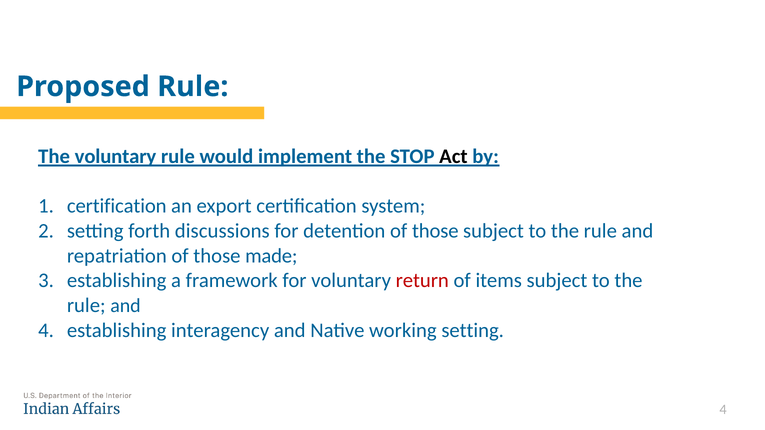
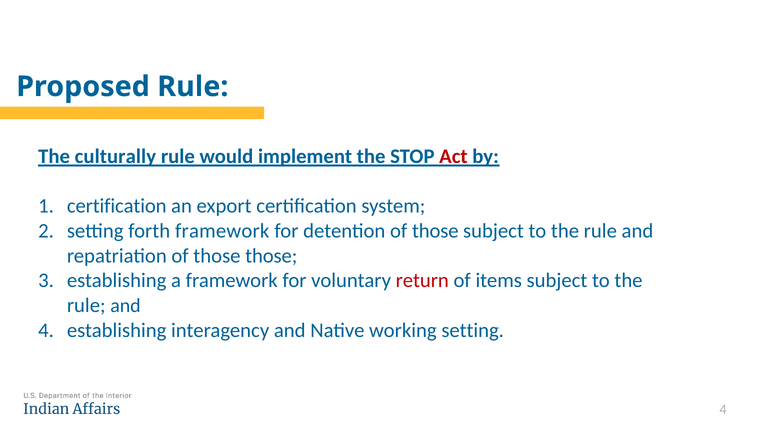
The voluntary: voluntary -> culturally (115, 157)
Act colour: black -> red (453, 157)
forth discussions: discussions -> framework (222, 231)
those made: made -> those (271, 256)
